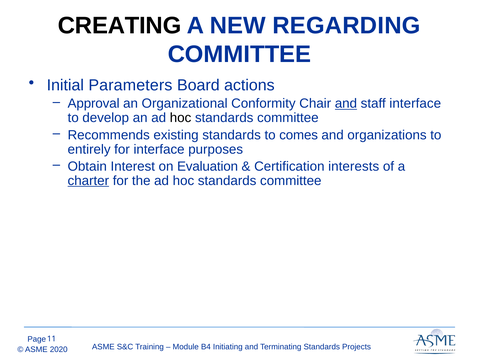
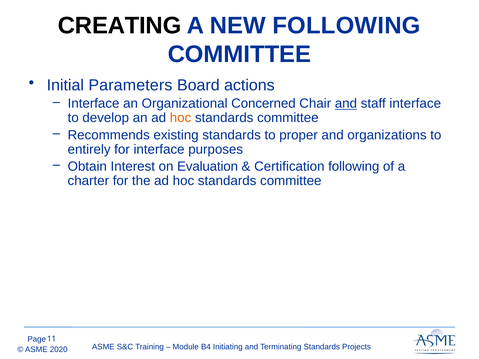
NEW REGARDING: REGARDING -> FOLLOWING (346, 26)
Approval: Approval -> Interface (94, 104)
Conformity: Conformity -> Concerned (263, 104)
hoc colour: black -> orange (181, 118)
comes: comes -> proper (299, 135)
Certification interests: interests -> following (354, 166)
charter underline: present -> none (88, 181)
